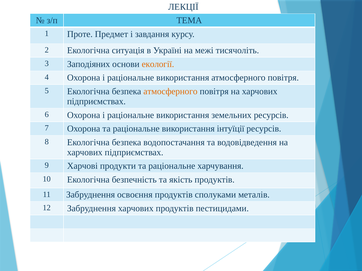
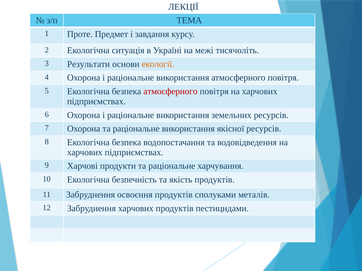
Заподіяних: Заподіяних -> Результати (89, 64)
атмосферного colour: orange -> red (170, 92)
інтуїції: інтуїції -> якісної (231, 129)
